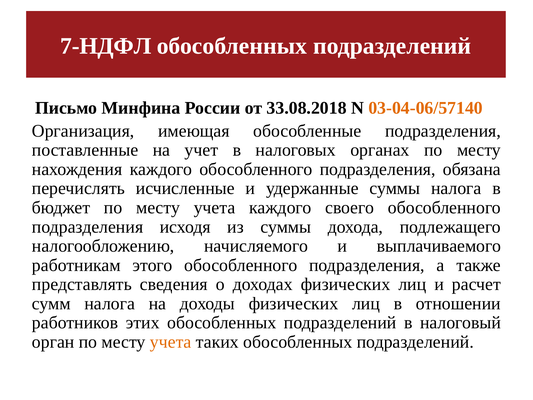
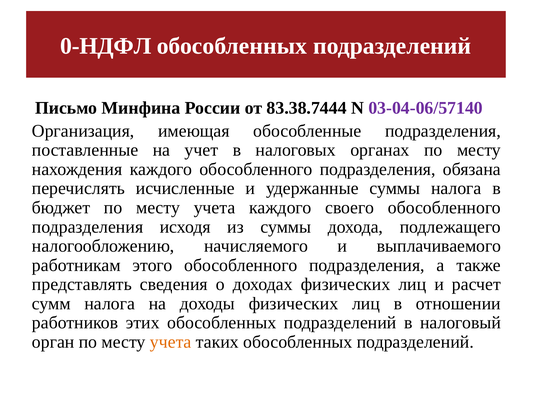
7-НДФЛ: 7-НДФЛ -> 0-НДФЛ (106, 46)
33.08.2018: 33.08.2018 -> 83.38.7444 (307, 108)
03-04-06/57140 colour: orange -> purple (426, 108)
